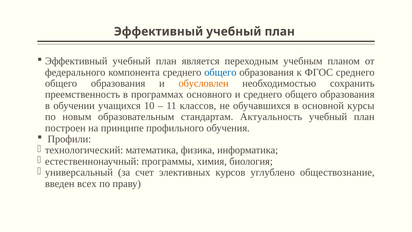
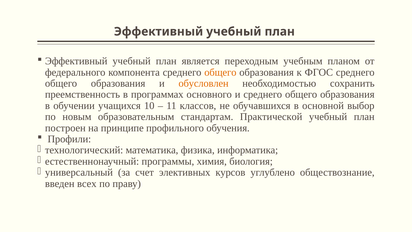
общего colour: blue -> orange (220, 72)
курсы: курсы -> выбор (361, 106)
Актуальность: Актуальность -> Практической (271, 117)
